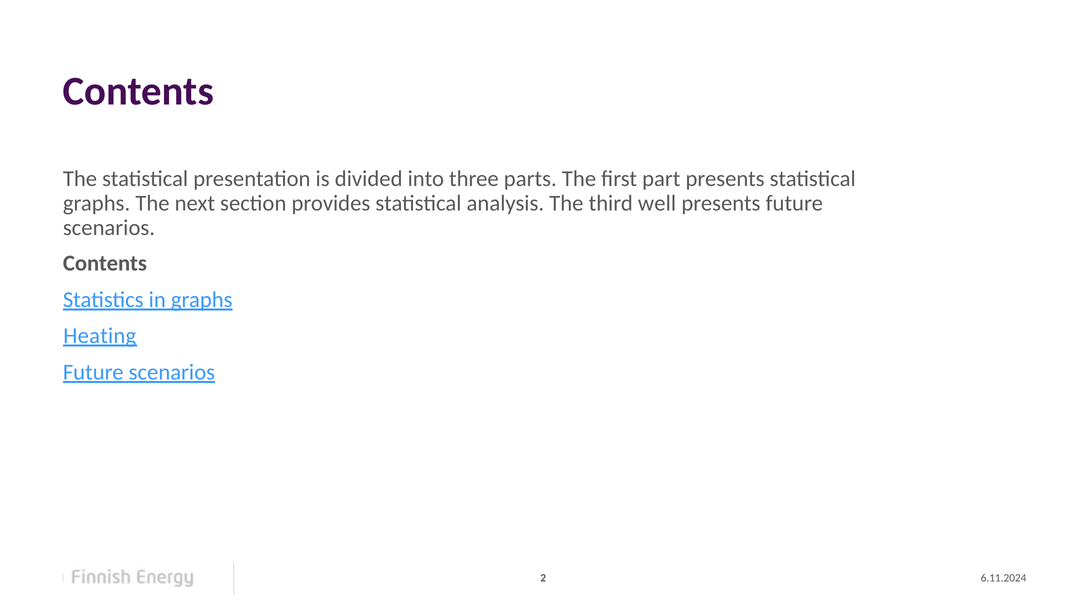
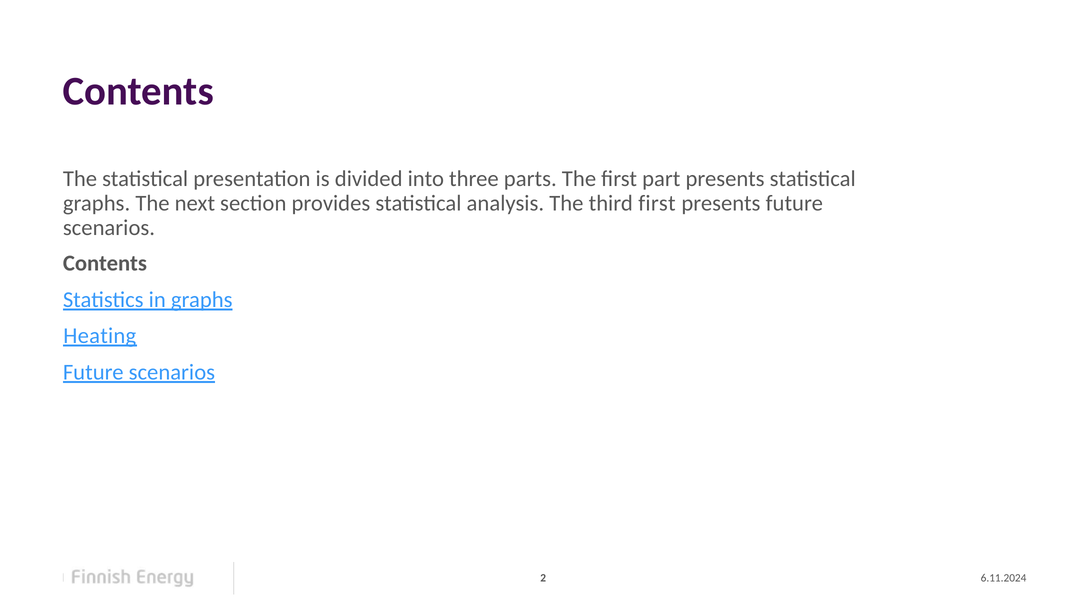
third well: well -> first (657, 203)
